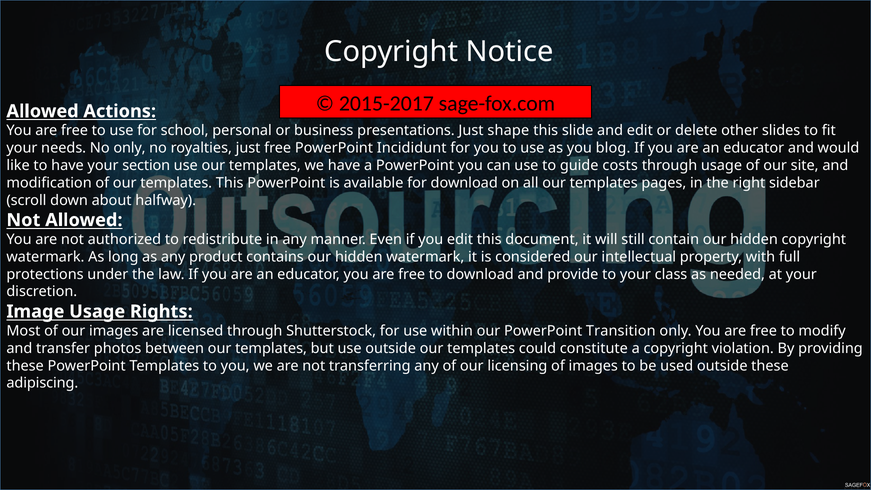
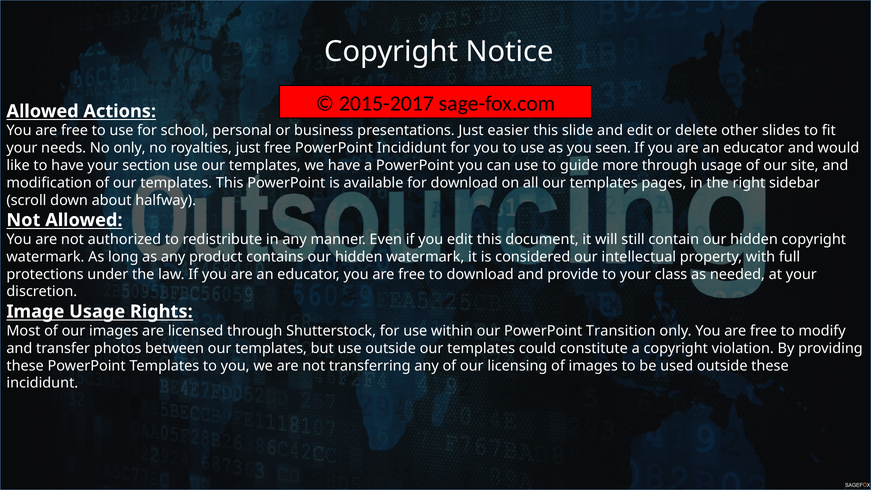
shape: shape -> easier (508, 131)
blog: blog -> seen (613, 148)
costs: costs -> more (620, 165)
adipiscing: adipiscing -> incididunt (42, 383)
